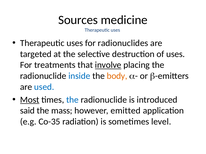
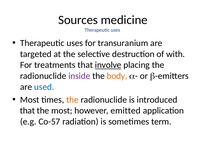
radionuclides: radionuclides -> transuranium (123, 43)
of uses: uses -> with (176, 54)
inside colour: blue -> purple (79, 76)
Most underline: present -> none (30, 100)
the colour: blue -> orange (72, 100)
said: said -> that (27, 111)
the mass: mass -> most (62, 111)
Co-35: Co-35 -> Co-57 (49, 122)
level: level -> term (161, 122)
